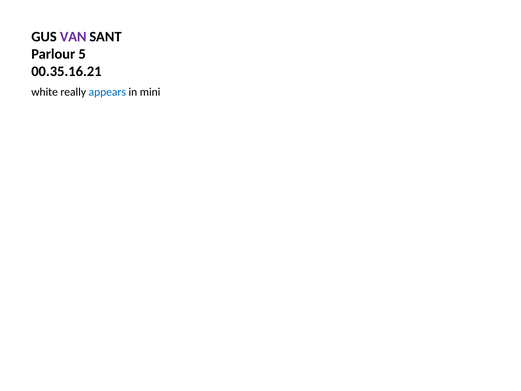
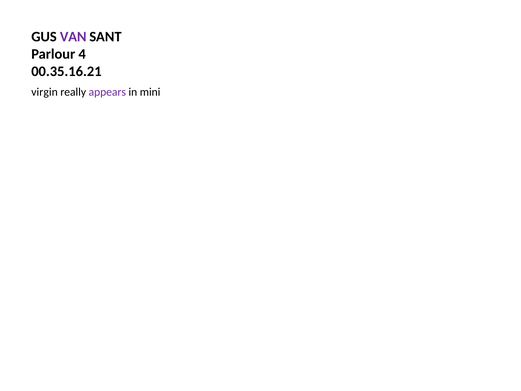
5: 5 -> 4 (82, 54)
white: white -> virgin (45, 92)
appears colour: blue -> purple (107, 92)
